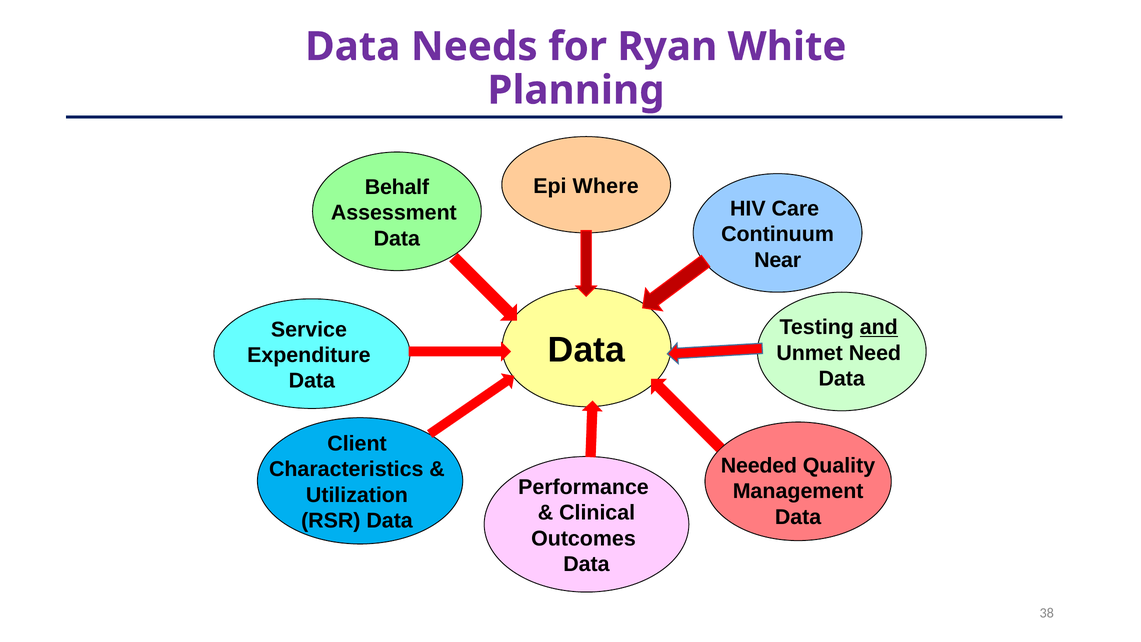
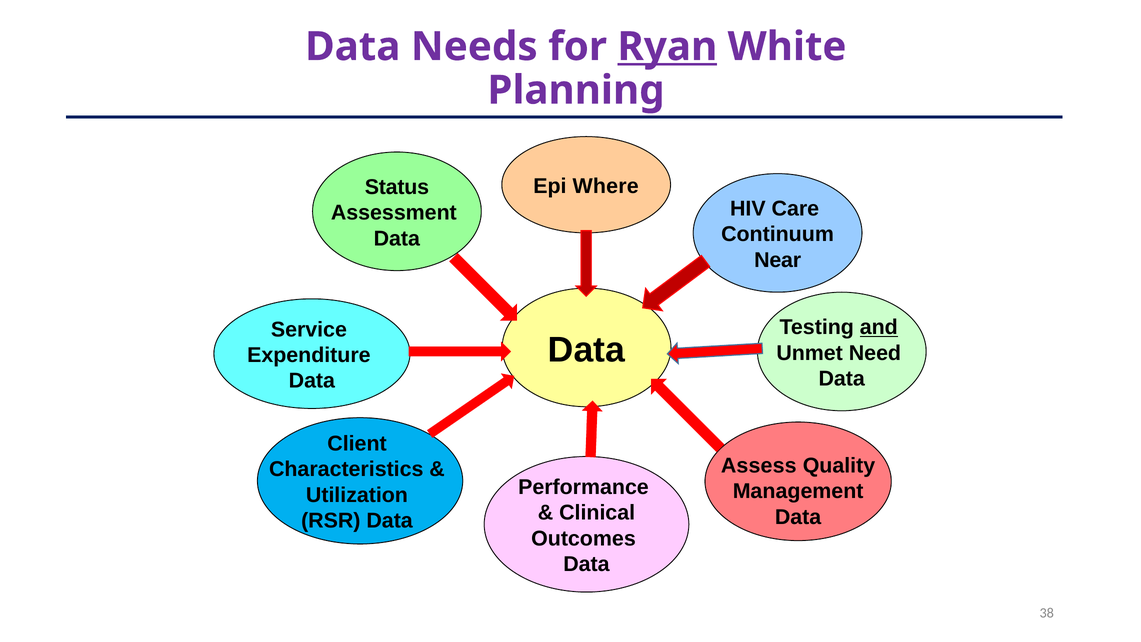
Ryan underline: none -> present (667, 47)
Behalf: Behalf -> Status (397, 187)
Needed: Needed -> Assess (759, 466)
